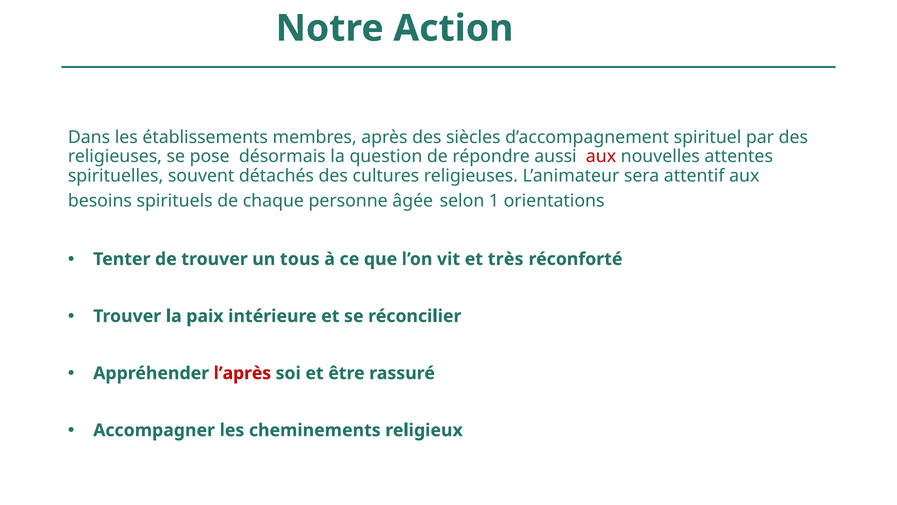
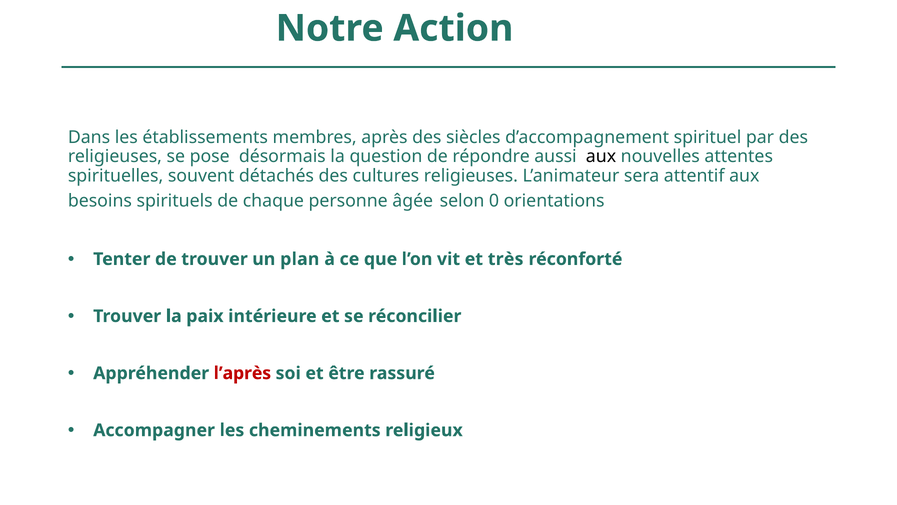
aux colour: red -> black (601, 156)
1: 1 -> 0 (494, 200)
tous: tous -> plan (300, 259)
